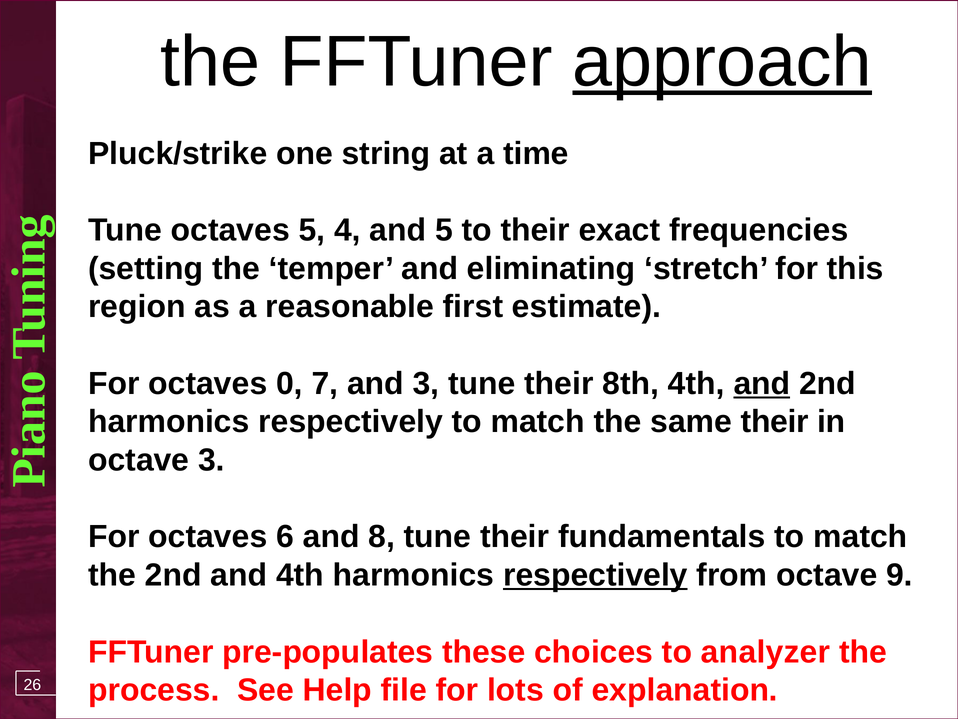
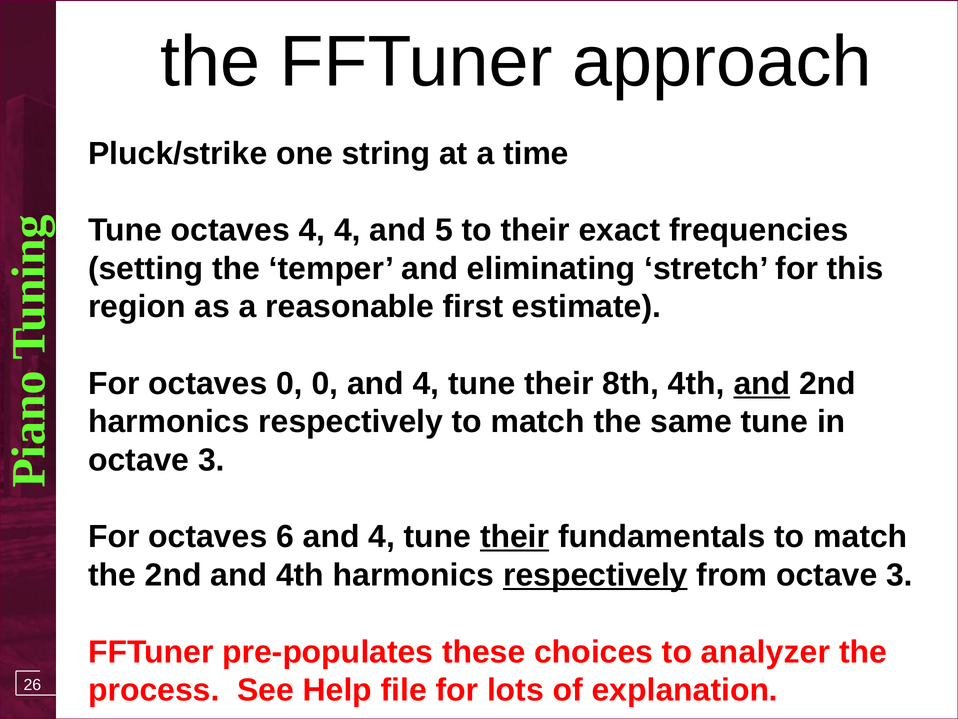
approach underline: present -> none (722, 62)
octaves 5: 5 -> 4 (312, 230)
0 7: 7 -> 0 (325, 383)
3: 3 -> 4 (426, 383)
same their: their -> tune (775, 422)
6 and 8: 8 -> 4 (382, 537)
their underline: none -> present (515, 537)
from octave 9: 9 -> 3 (900, 575)
